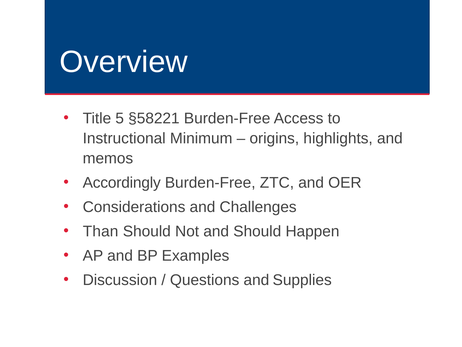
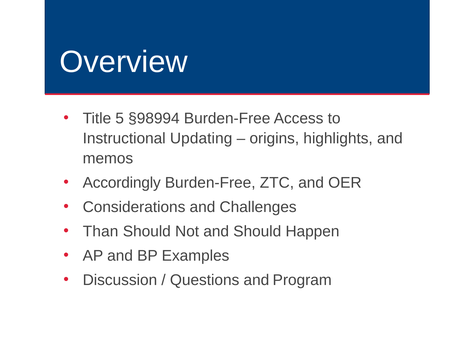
§58221: §58221 -> §98994 (154, 118)
Minimum: Minimum -> Updating (201, 138)
Supplies: Supplies -> Program (302, 280)
